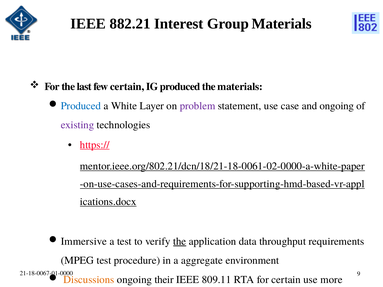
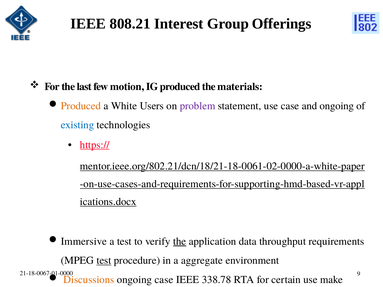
882.21: 882.21 -> 808.21 (130, 24)
Group Materials: Materials -> Offerings (282, 24)
few certain: certain -> motion (127, 87)
Produced colour: blue -> orange (81, 106)
Layer: Layer -> Users (152, 106)
existing colour: purple -> blue (77, 125)
test underline: none -> present (104, 261)
ongoing their: their -> case (164, 280)
809.11: 809.11 -> 338.78 (217, 280)
more: more -> make (332, 280)
